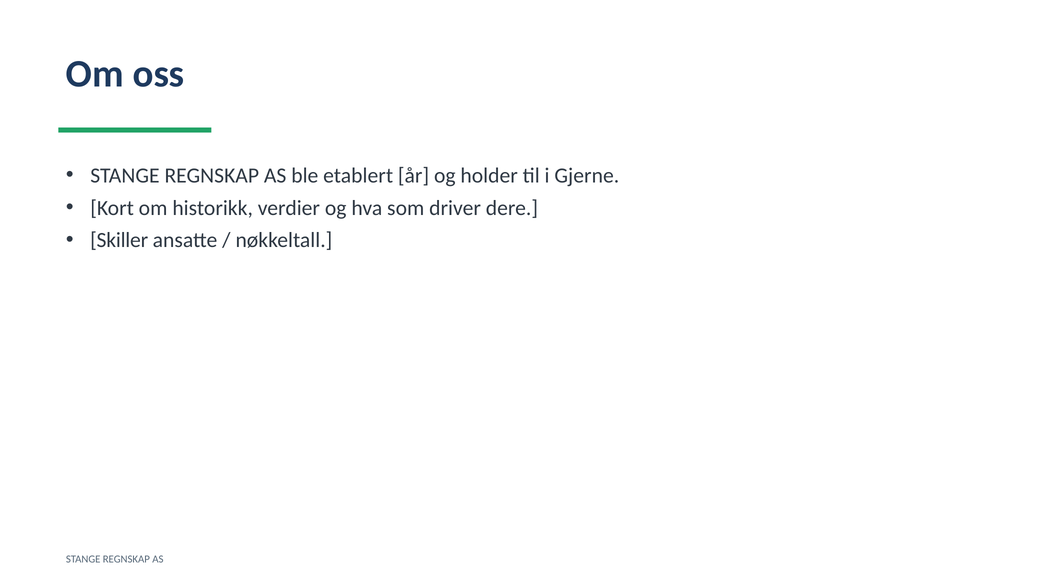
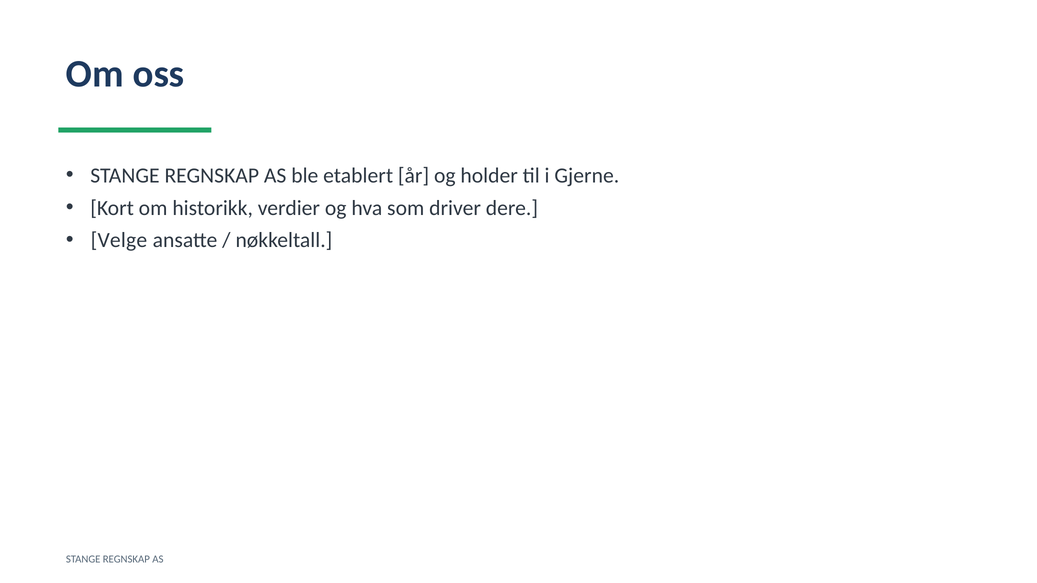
Skiller: Skiller -> Velge (119, 240)
